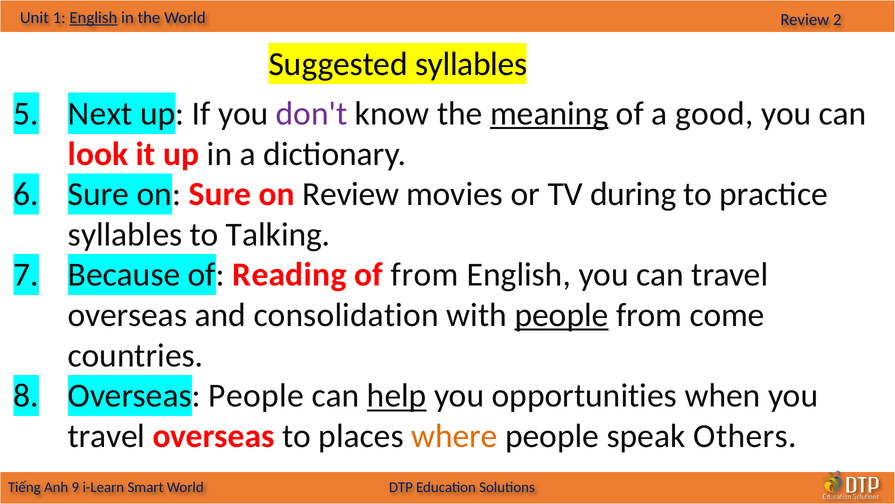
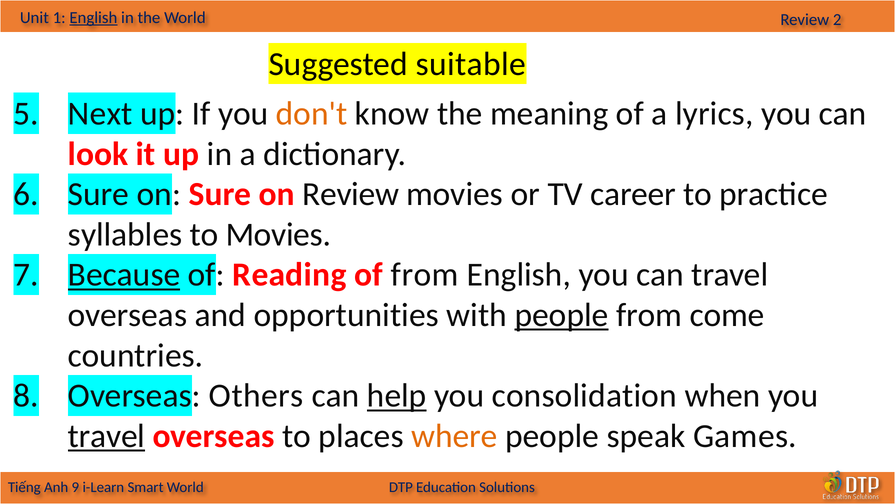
Suggested syllables: syllables -> suitable (471, 64)
don't colour: purple -> orange (312, 114)
meaning underline: present -> none (549, 114)
good: good -> lyrics (714, 114)
during: during -> career (633, 194)
to Talking: Talking -> Movies (278, 234)
Because underline: none -> present (124, 275)
consolidation: consolidation -> opportunities (346, 315)
Overseas People: People -> Others (256, 395)
opportunities: opportunities -> consolidation (584, 395)
travel underline: none -> present (107, 436)
Others: Others -> Games (745, 436)
